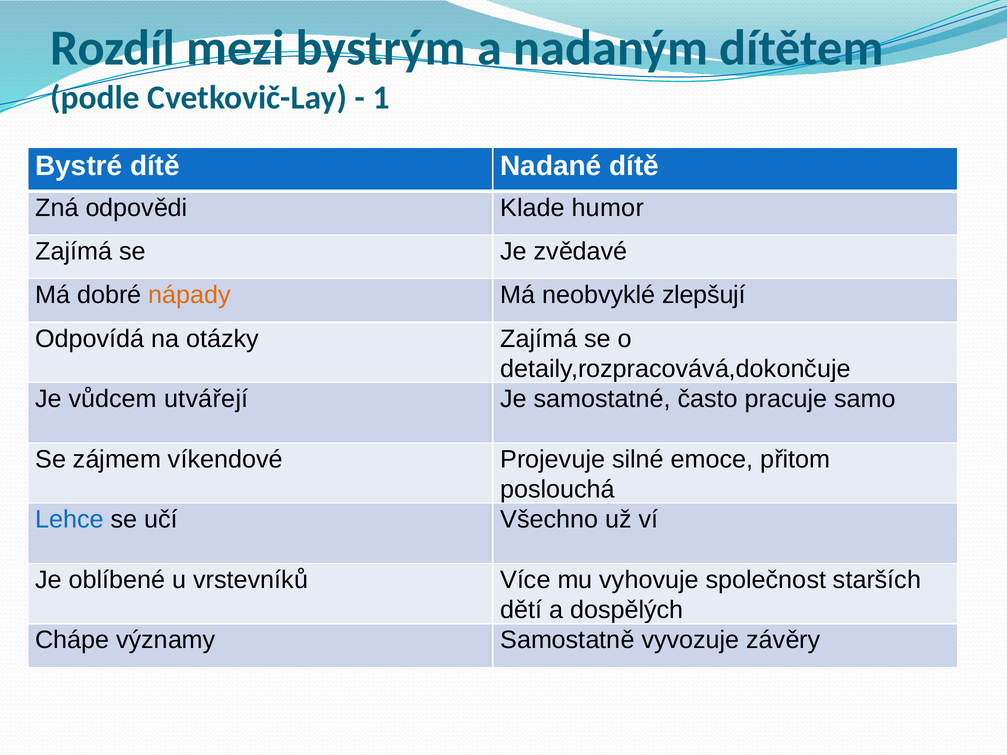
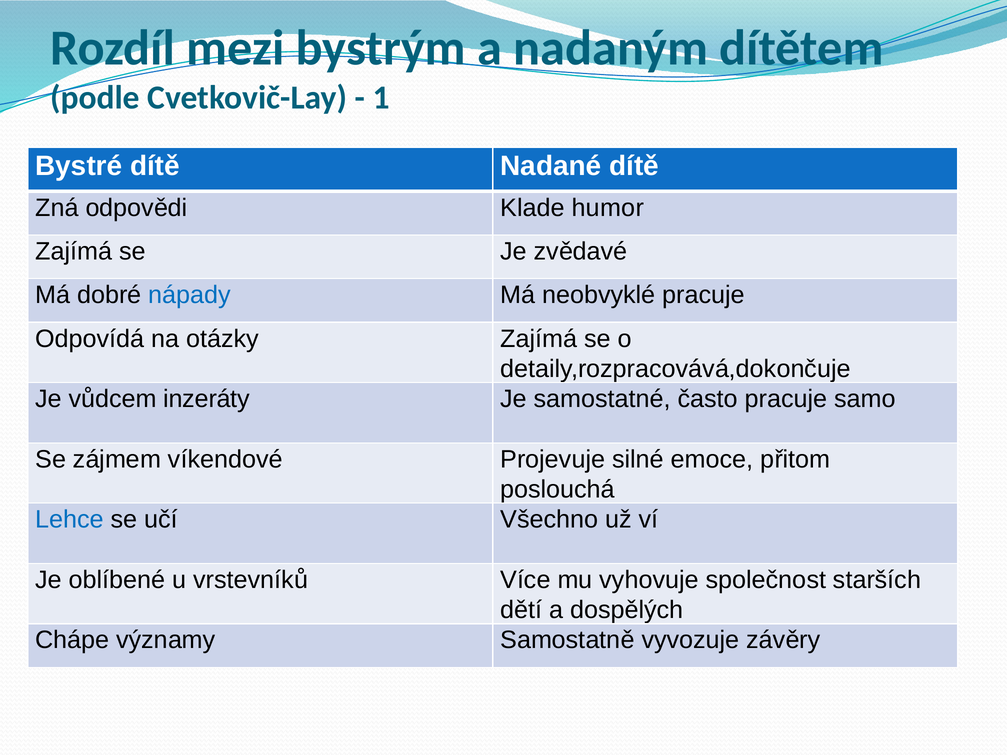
nápady colour: orange -> blue (190, 295)
neobvyklé zlepšují: zlepšují -> pracuje (704, 295)
utvářejí: utvářejí -> inzeráty (207, 399)
